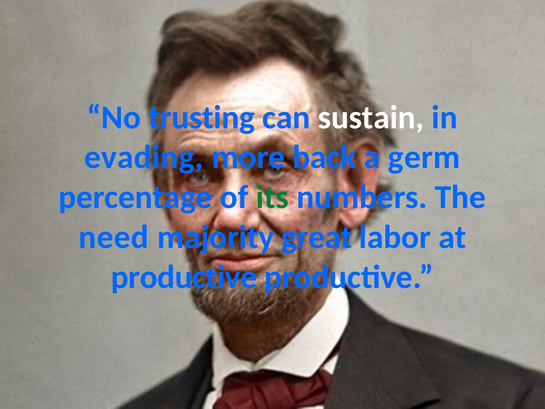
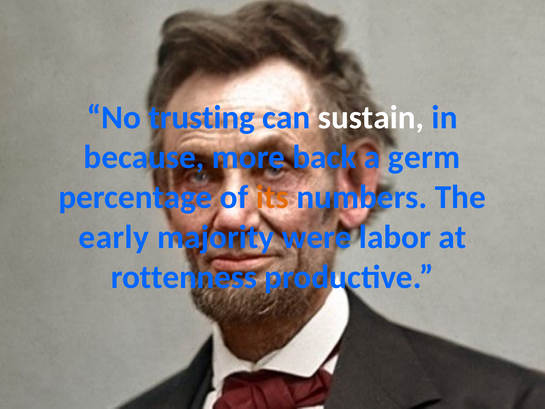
evading: evading -> because (144, 157)
its colour: green -> orange (272, 197)
need: need -> early (114, 237)
great: great -> were (317, 237)
productive: productive -> rottenness (184, 277)
